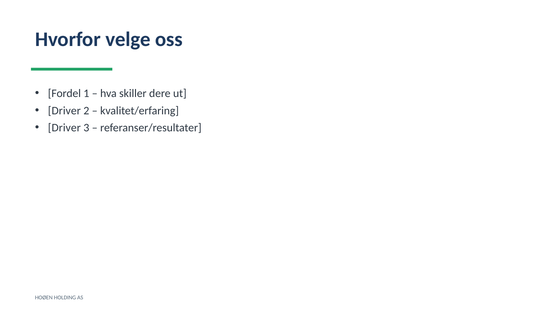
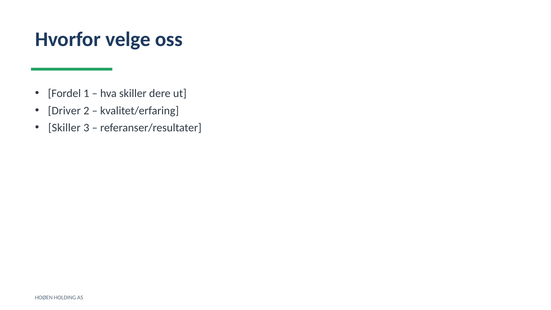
Driver: Driver -> Skiller (64, 128)
